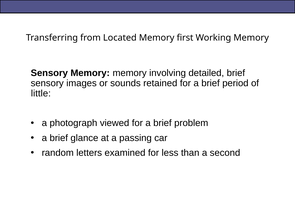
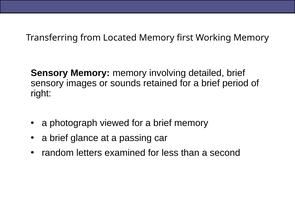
little: little -> right (41, 93)
brief problem: problem -> memory (191, 123)
